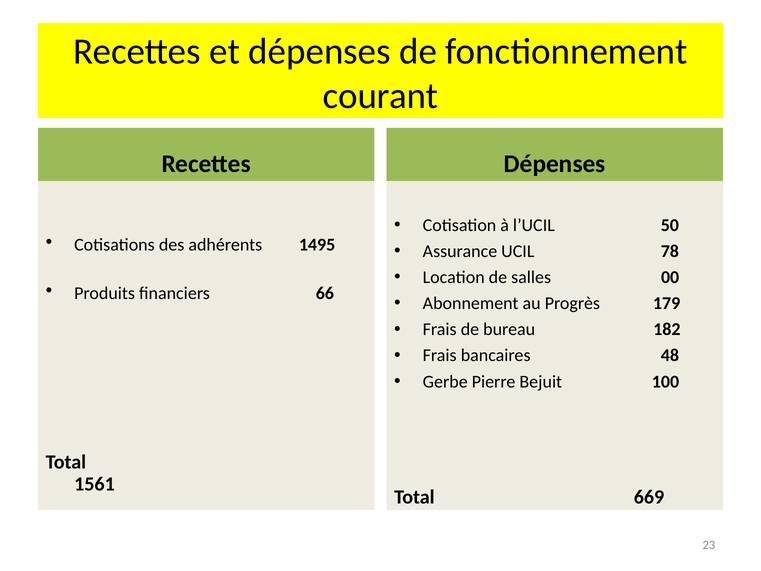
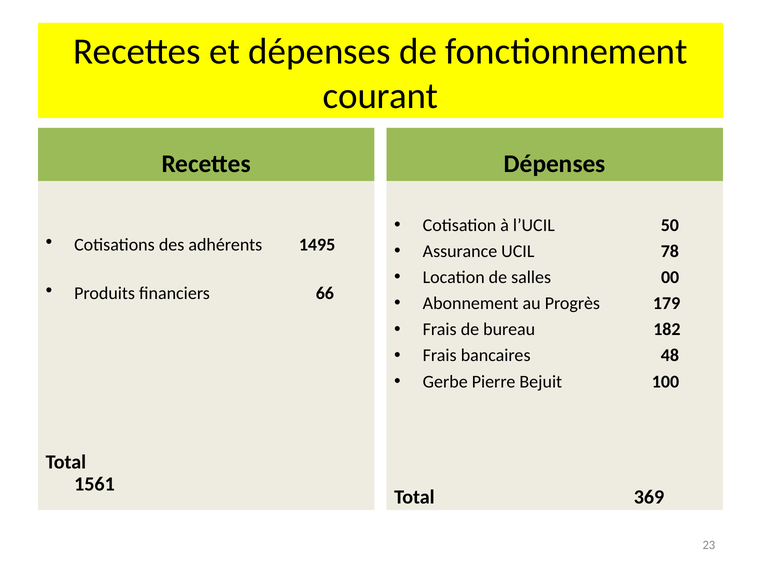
669: 669 -> 369 (649, 497)
